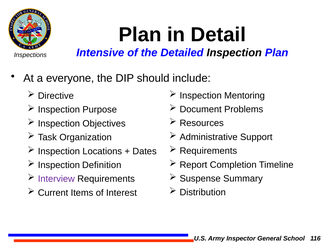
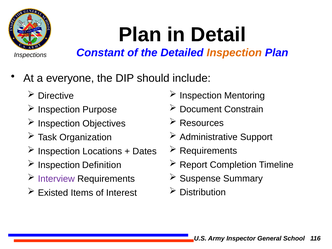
Intensive: Intensive -> Constant (100, 53)
Inspection colour: black -> orange (234, 53)
Problems: Problems -> Constrain (244, 109)
Current: Current -> Existed (53, 193)
